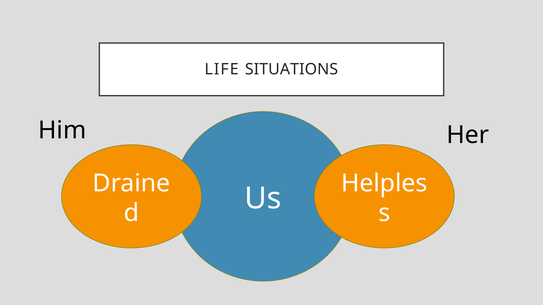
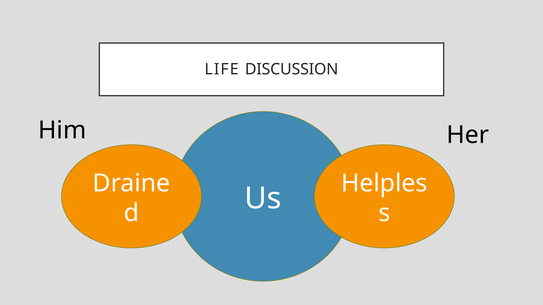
SITUATIONS: SITUATIONS -> DISCUSSION (292, 69)
